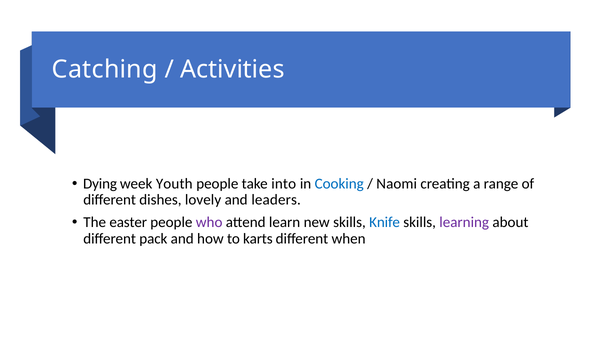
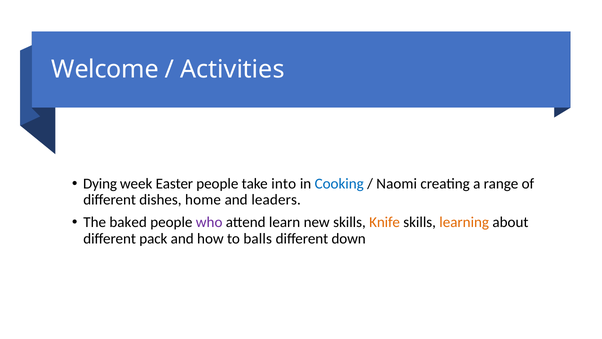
Catching: Catching -> Welcome (105, 69)
Youth: Youth -> Easter (174, 183)
lovely: lovely -> home (203, 200)
easter: easter -> baked (128, 222)
Knife colour: blue -> orange (385, 222)
learning colour: purple -> orange (464, 222)
karts: karts -> balls (258, 238)
when: when -> down (349, 238)
